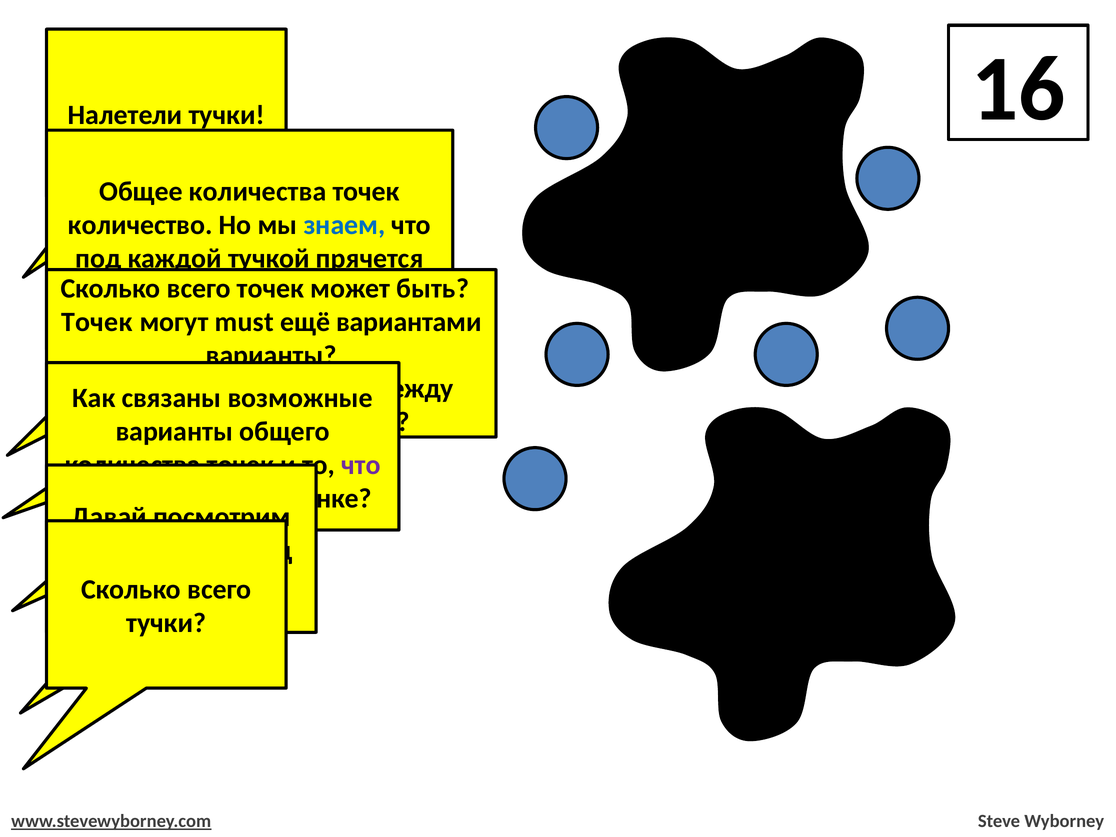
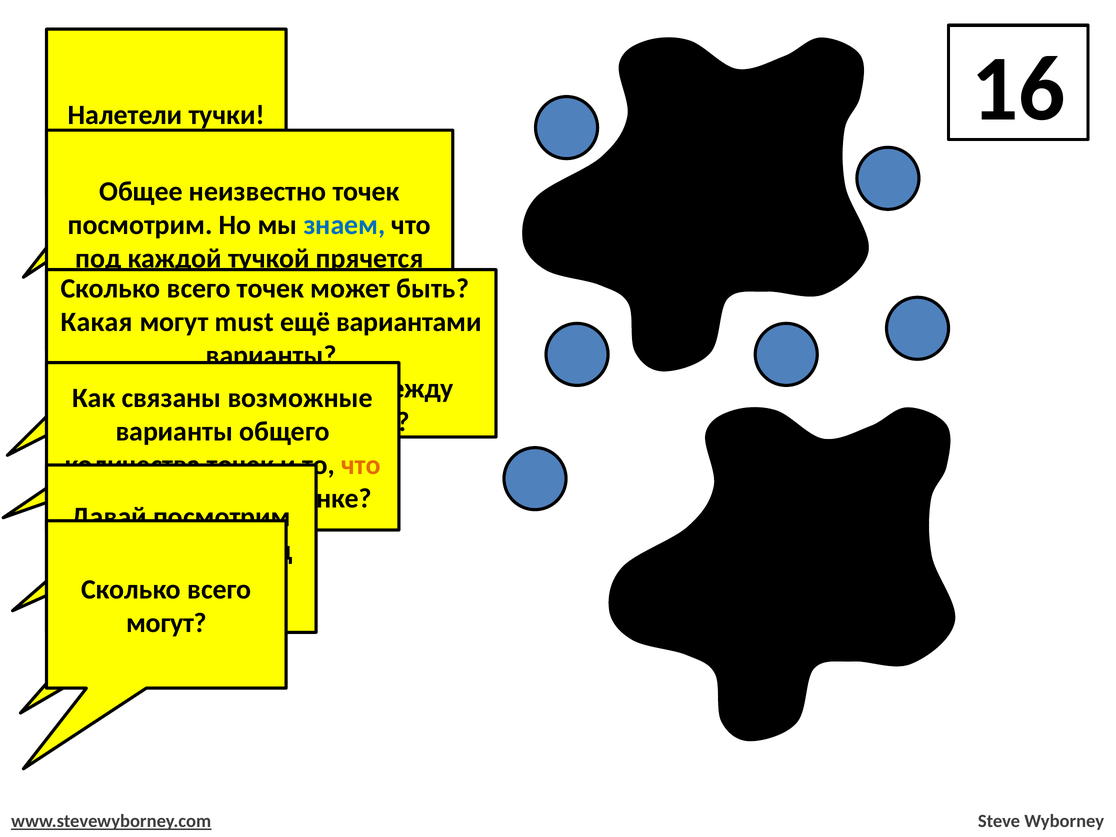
Общее количества: количества -> неизвестно (258, 192)
количество: количество -> посмотрим (140, 225)
Точек: Точек -> Какая (97, 322)
что colour: purple -> orange (361, 465)
тучки: тучки -> могут (166, 623)
